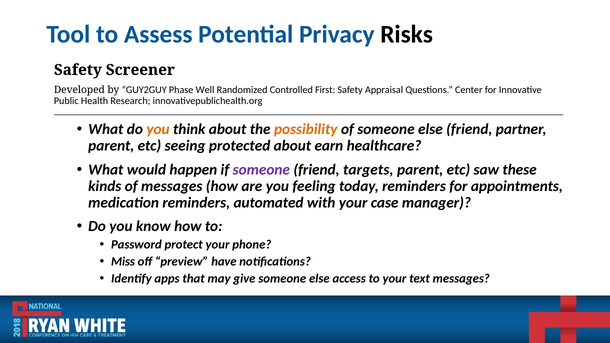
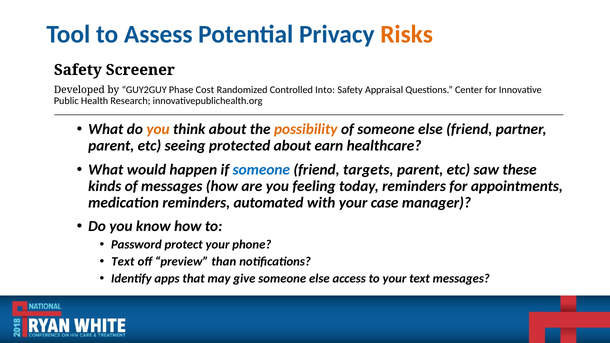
Risks colour: black -> orange (407, 35)
Well: Well -> Cost (205, 90)
First: First -> Into (325, 90)
someone colour: purple -> blue (261, 170)
Miss: Miss -> Text (123, 262)
have: have -> than (224, 262)
